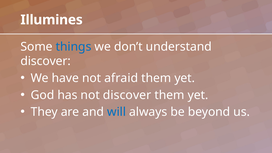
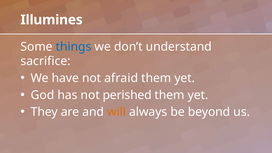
discover: discover -> sacrifice (46, 61)
not discover: discover -> perished (127, 95)
will colour: blue -> orange (117, 112)
